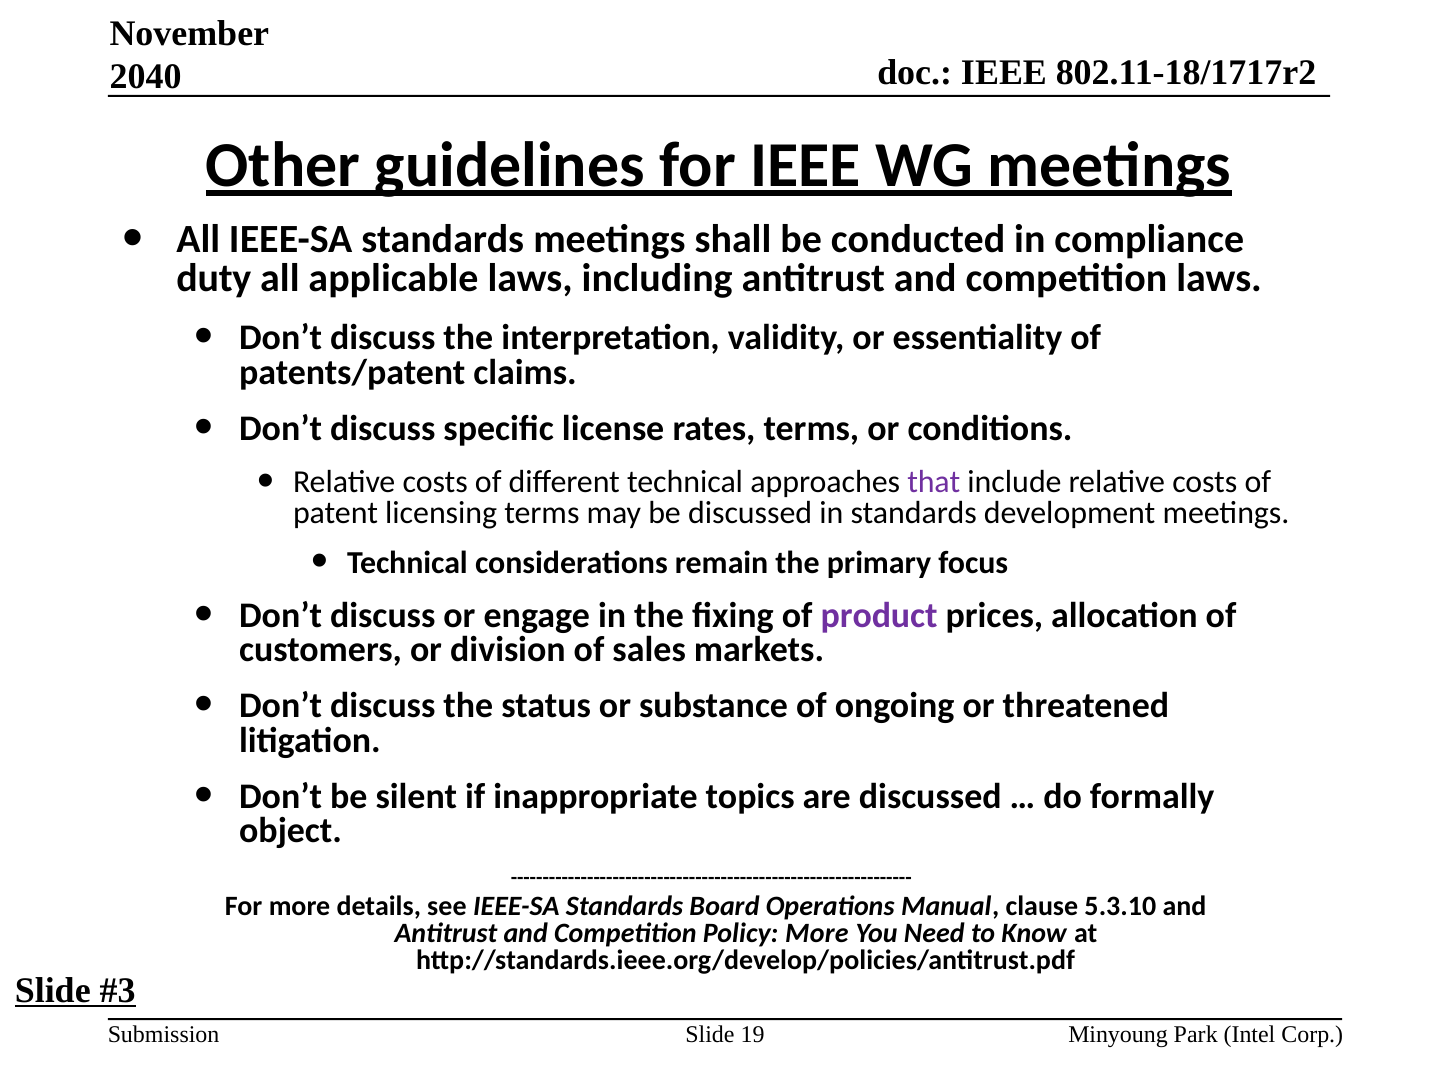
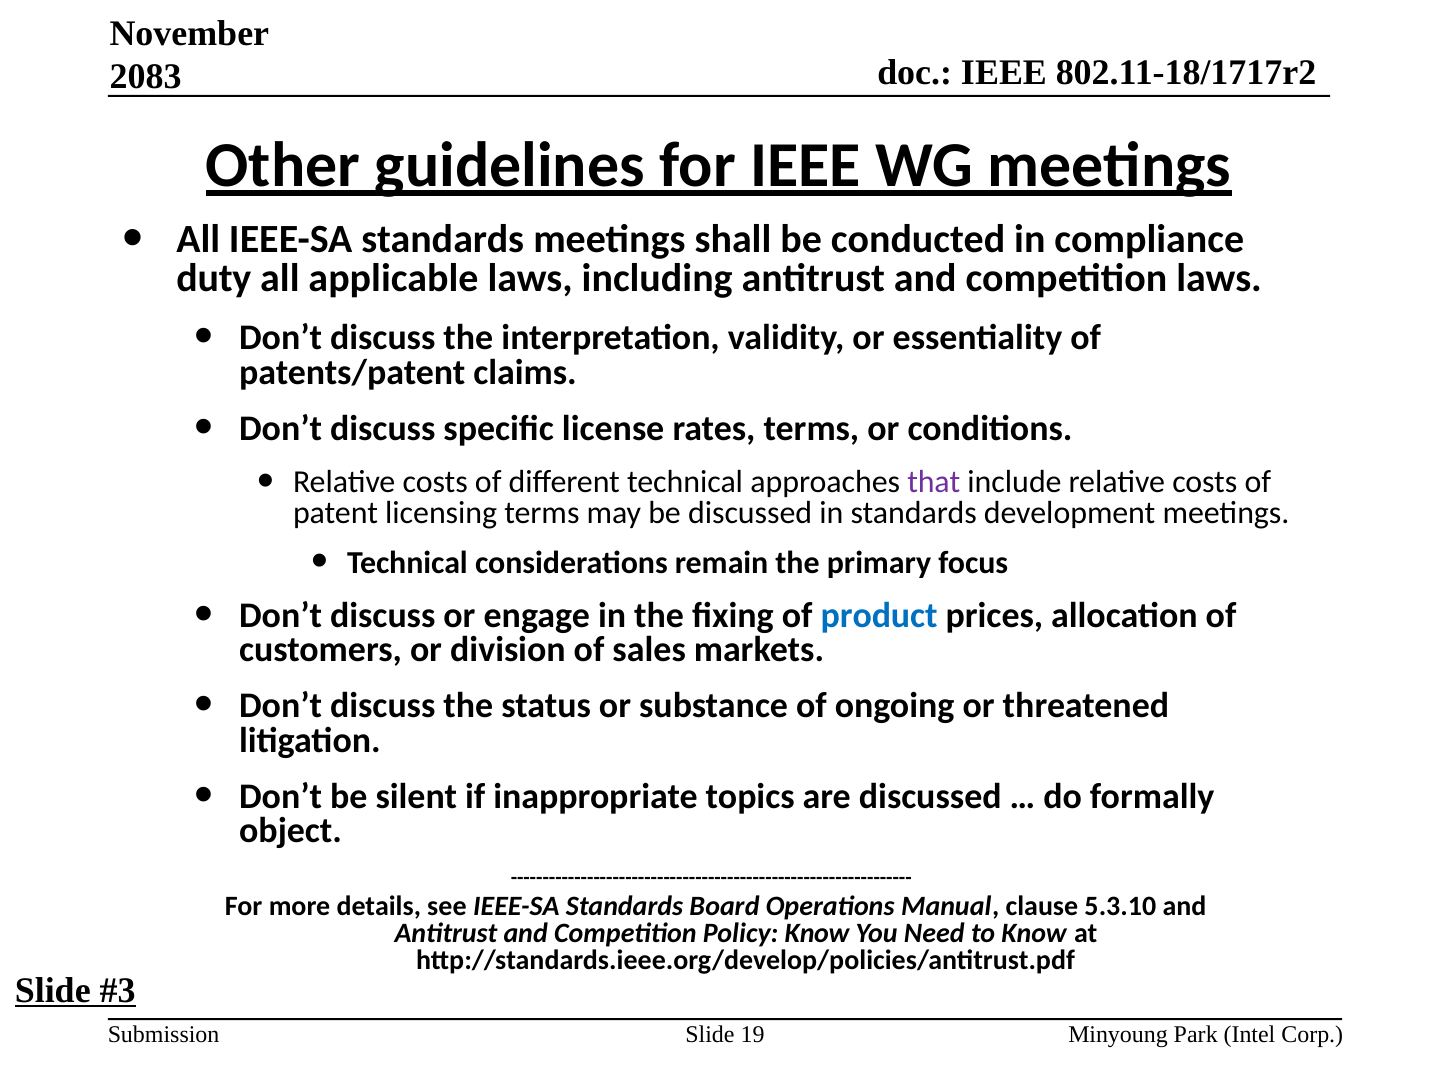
2040: 2040 -> 2083 (146, 77)
product colour: purple -> blue (879, 615)
Policy More: More -> Know (817, 933)
